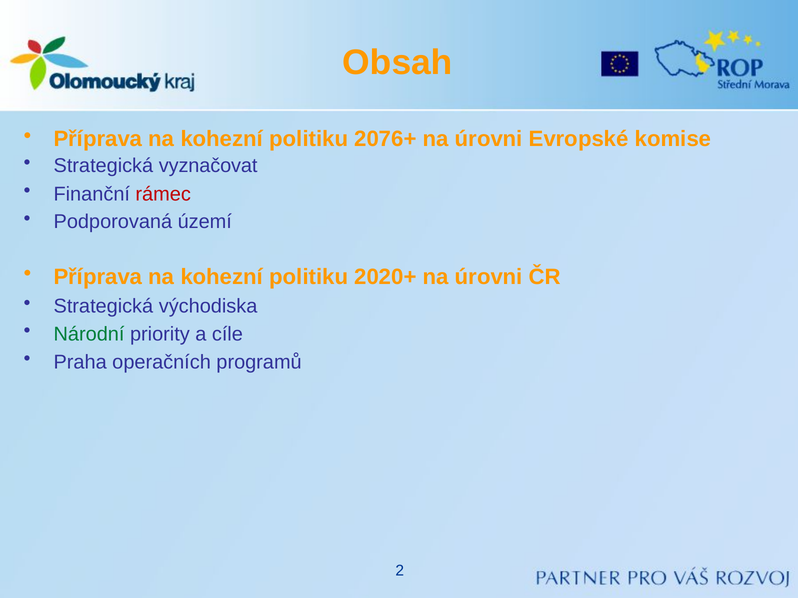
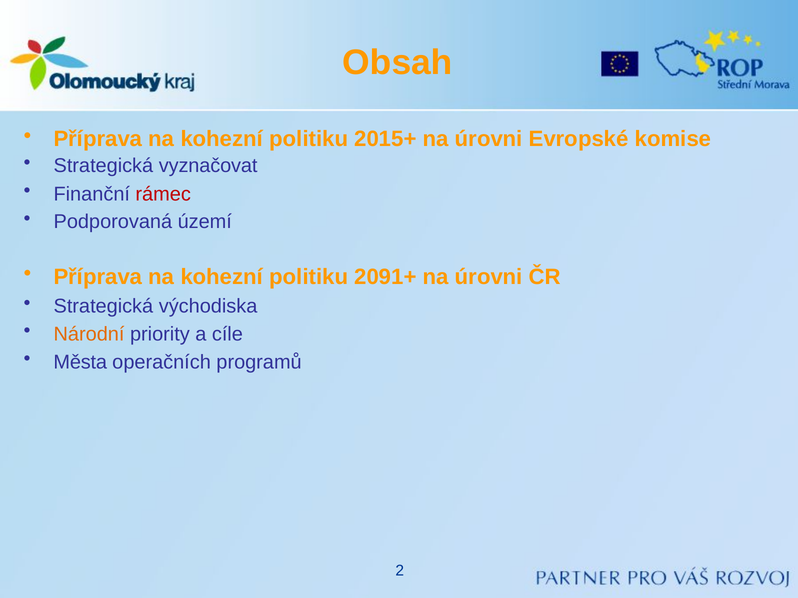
2076+: 2076+ -> 2015+ (385, 139)
2020+: 2020+ -> 2091+ (385, 277)
Národní colour: green -> orange (89, 334)
Praha: Praha -> Města (80, 362)
